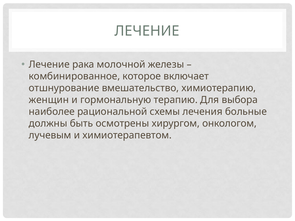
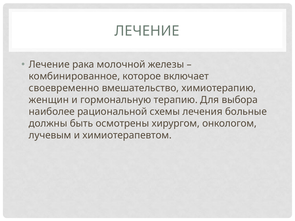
отшнурование: отшнурование -> своевременно (64, 88)
